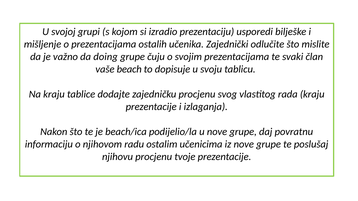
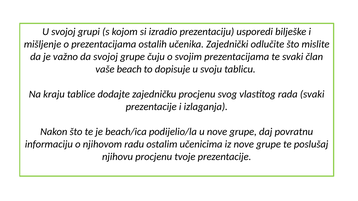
da doing: doing -> svojoj (106, 57)
rada kraju: kraju -> svaki (312, 94)
